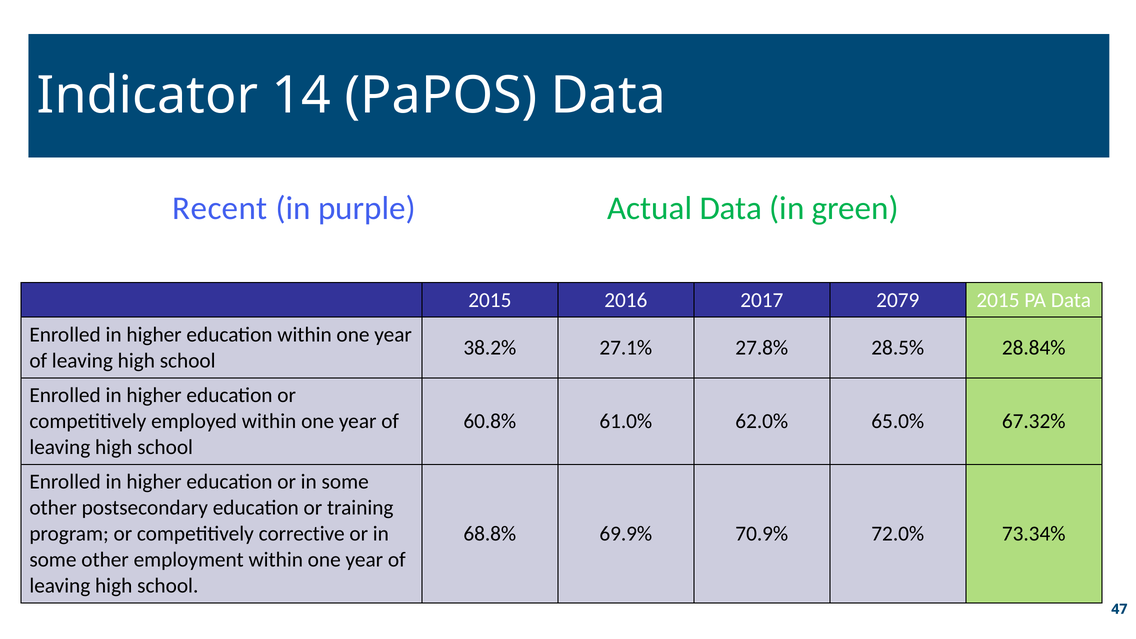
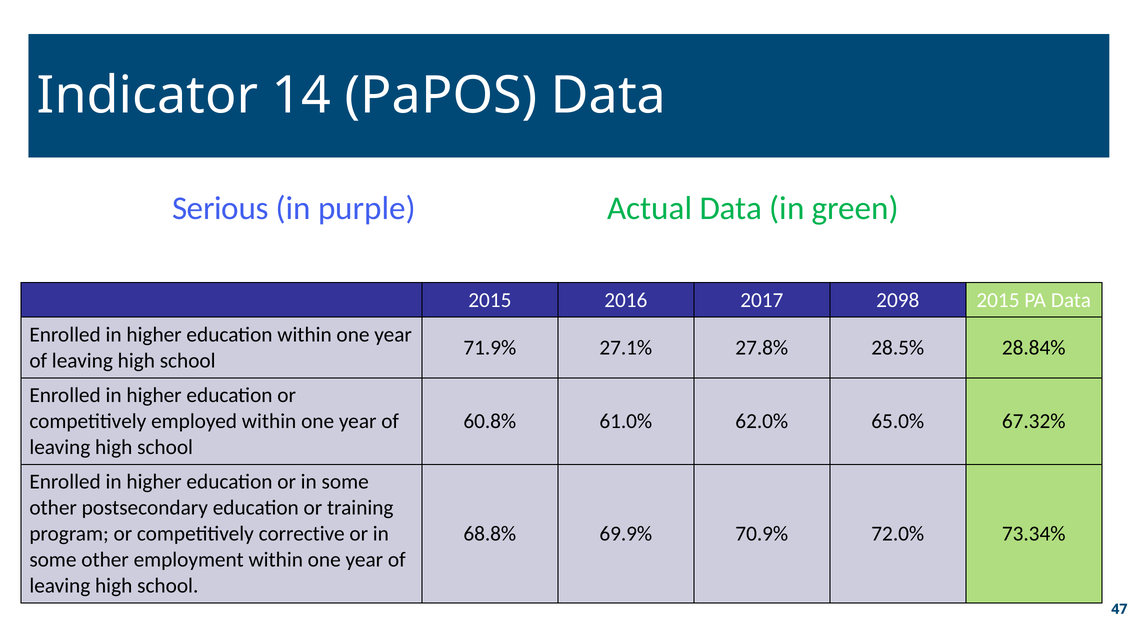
Recent: Recent -> Serious (220, 208)
2079: 2079 -> 2098 (898, 300)
38.2%: 38.2% -> 71.9% (490, 348)
